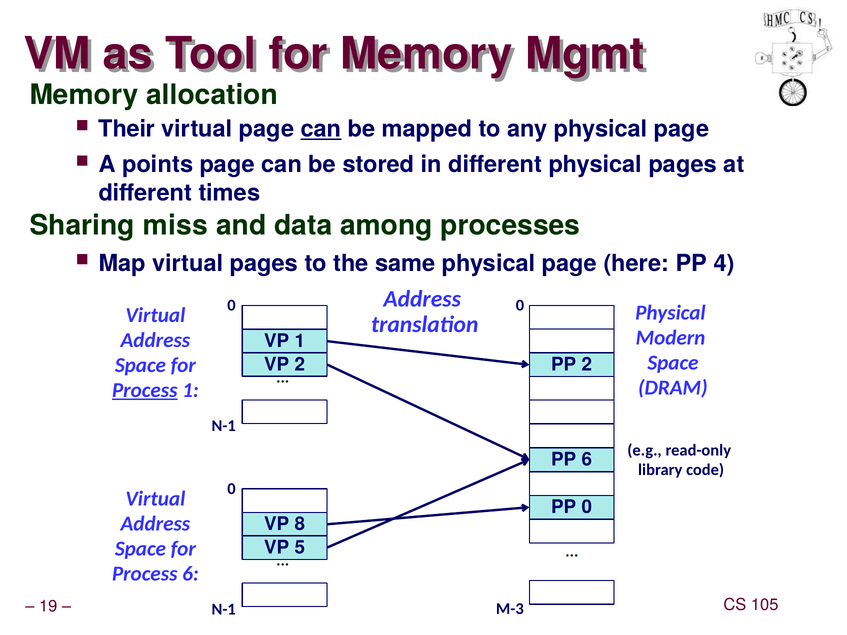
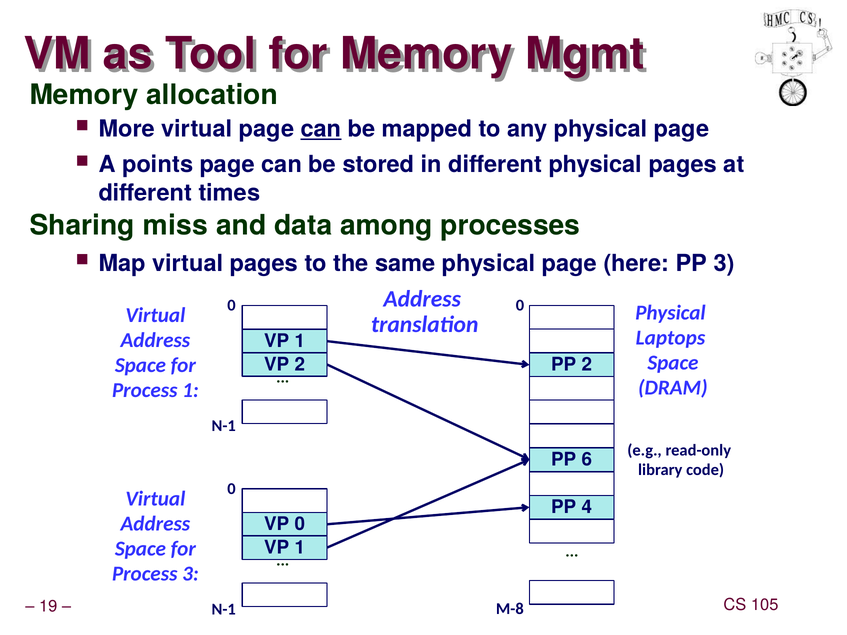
Their: Their -> More (127, 129)
PP 4: 4 -> 3 (724, 263)
Modern: Modern -> Laptops (670, 338)
Process underline: present -> none (145, 390)
PP 0: 0 -> 4 (587, 507)
VP 8: 8 -> 0 (300, 524)
5: 5 -> 1 (300, 548)
Process 6: 6 -> 3 (190, 574)
M-3: M-3 -> M-8 (510, 609)
